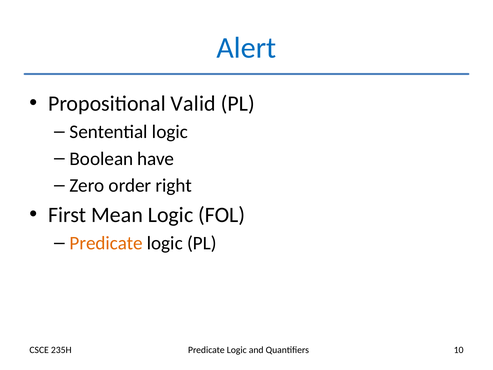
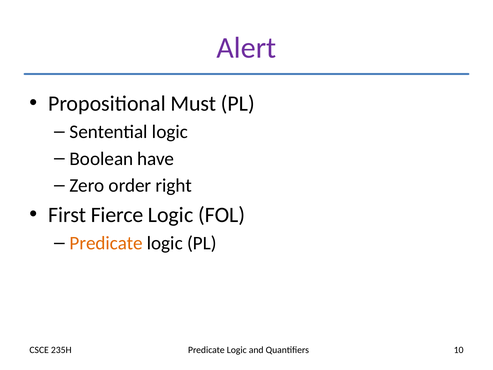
Alert colour: blue -> purple (246, 48)
Valid: Valid -> Must (193, 103)
Mean: Mean -> Fierce (117, 215)
